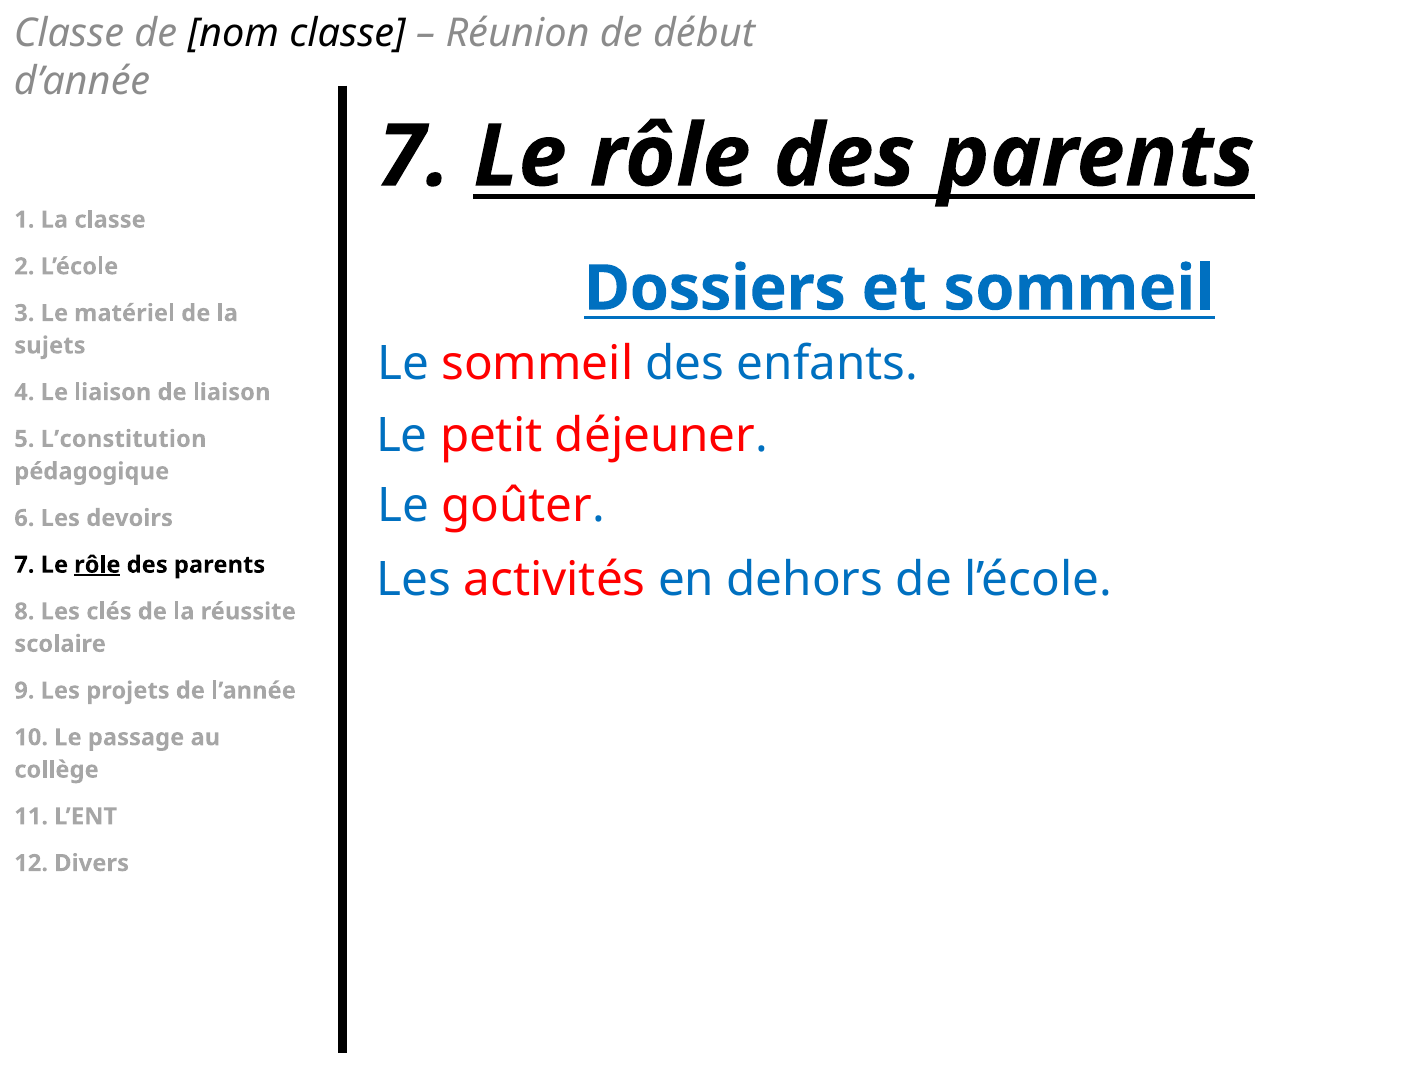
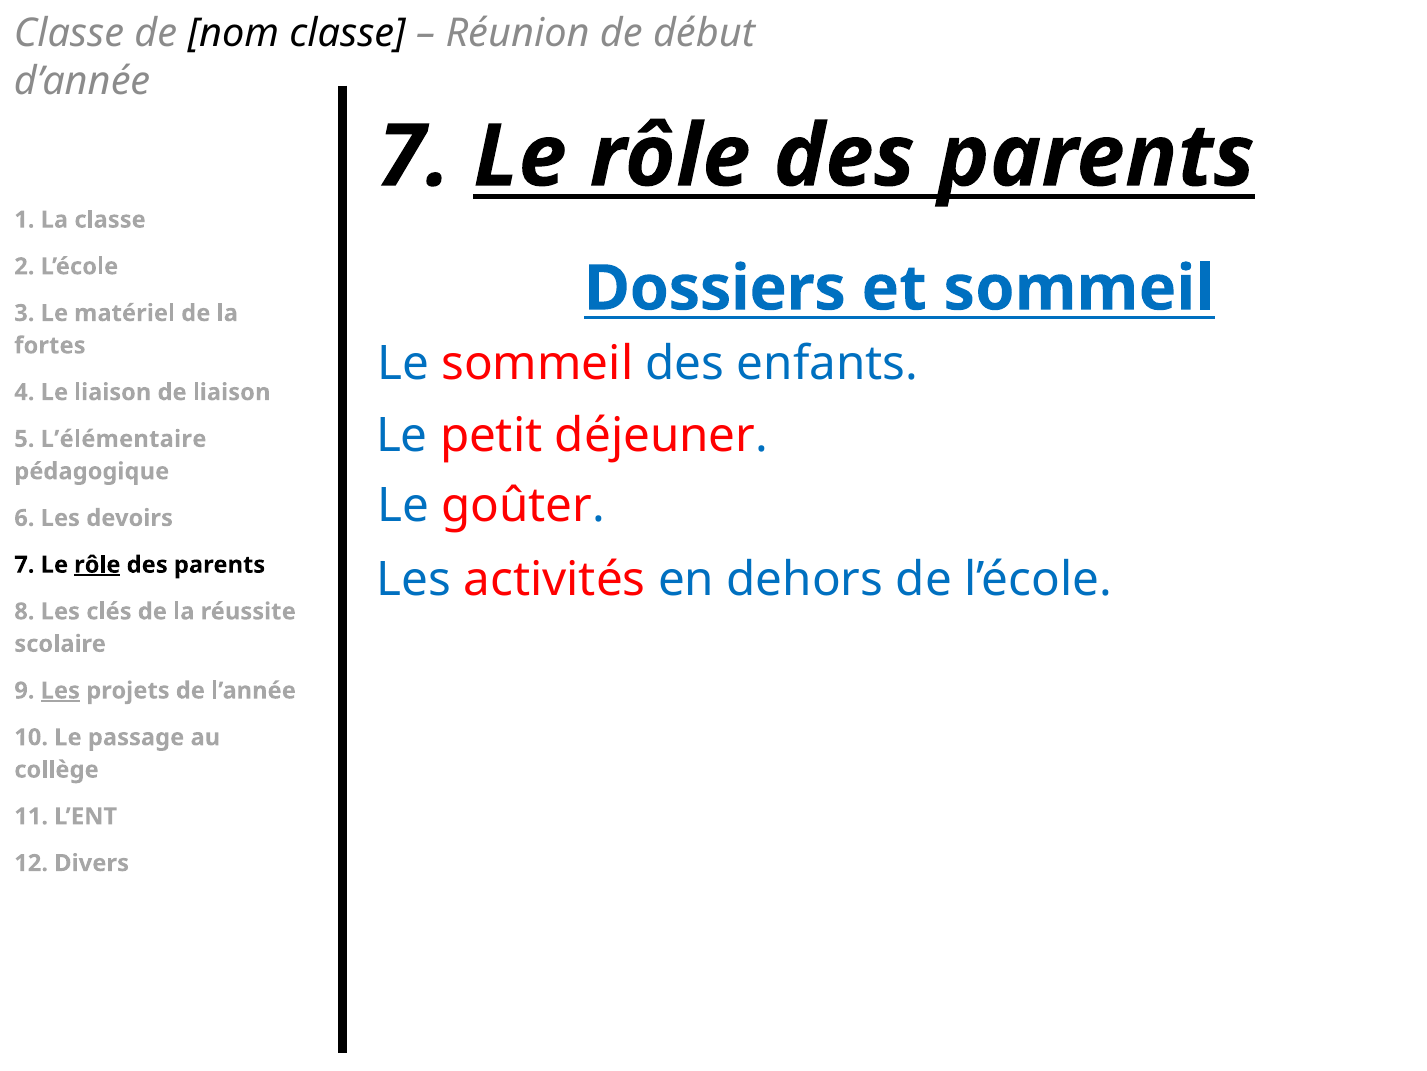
sujets: sujets -> fortes (50, 345)
L’constitution: L’constitution -> L’élémentaire (124, 439)
Les underline: none -> present (60, 690)
